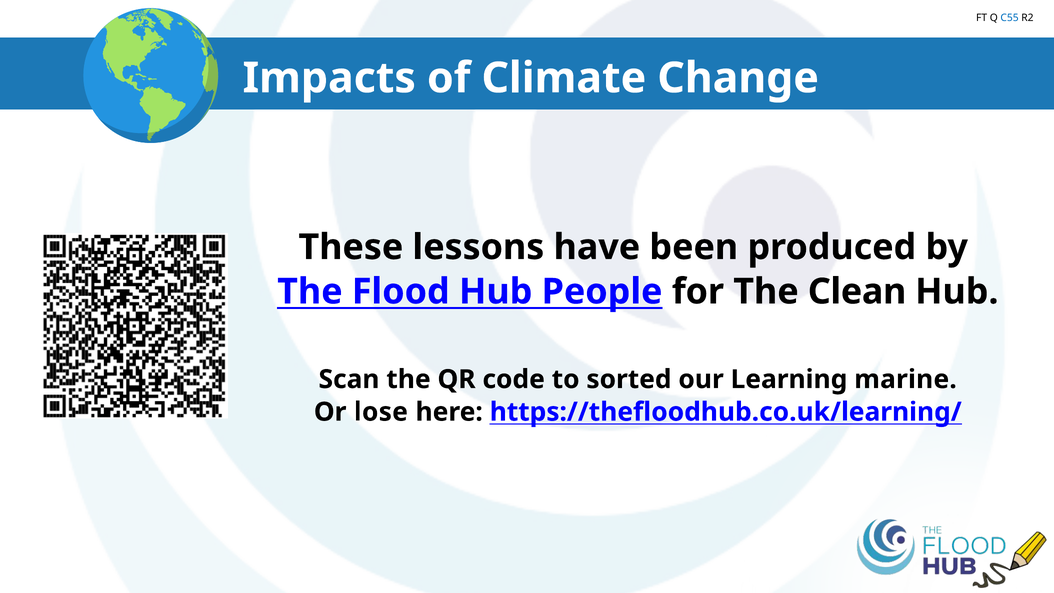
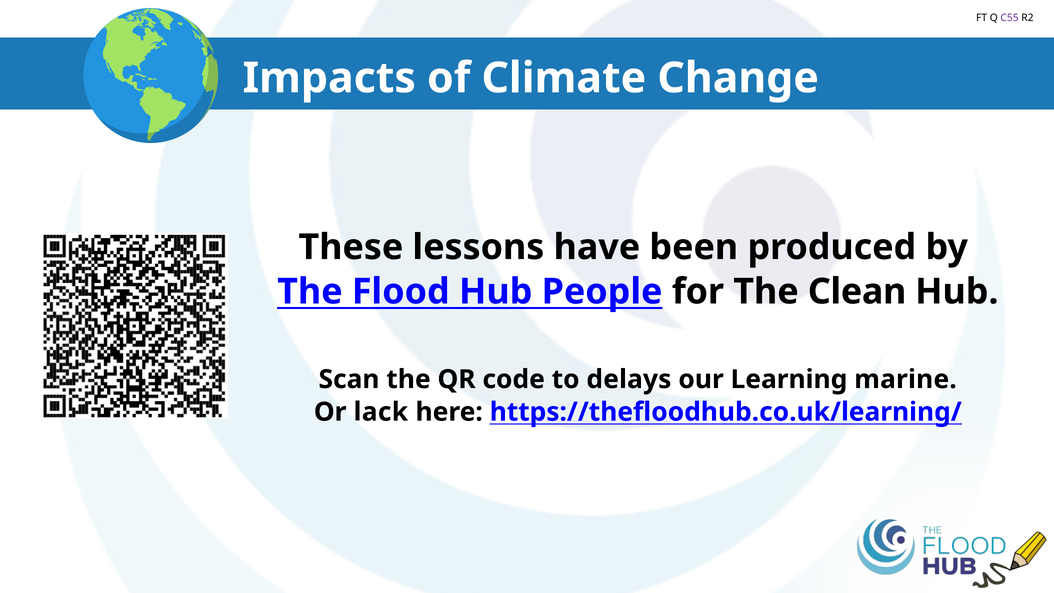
C55 colour: blue -> purple (1010, 18)
sorted: sorted -> delays (629, 379)
lose: lose -> lack (381, 412)
